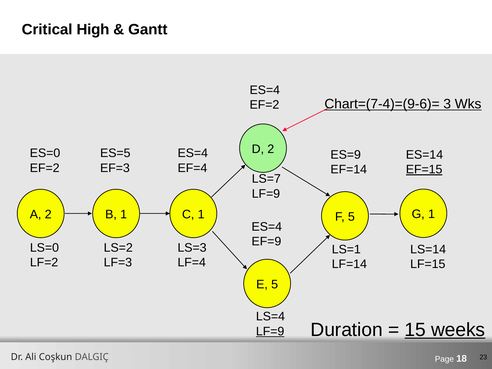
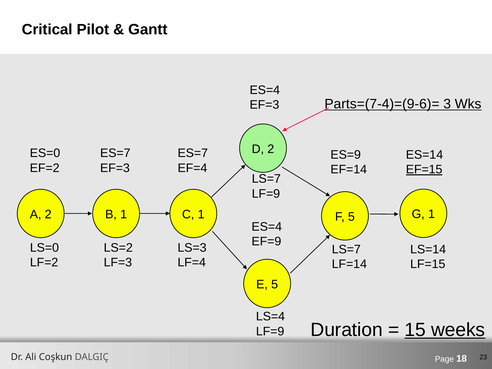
High: High -> Pilot (93, 30)
Chart=(7-4)=(9-6)=: Chart=(7-4)=(9-6)= -> Parts=(7-4)=(9-6)= (382, 104)
EF=2: EF=2 -> EF=3 (264, 105)
ES=5: ES=5 -> ES=7 (115, 153)
ES=4: ES=4 -> ES=7 (193, 153)
LS=1: LS=1 -> LS=7 (346, 249)
LF=9 underline: present -> none (270, 331)
